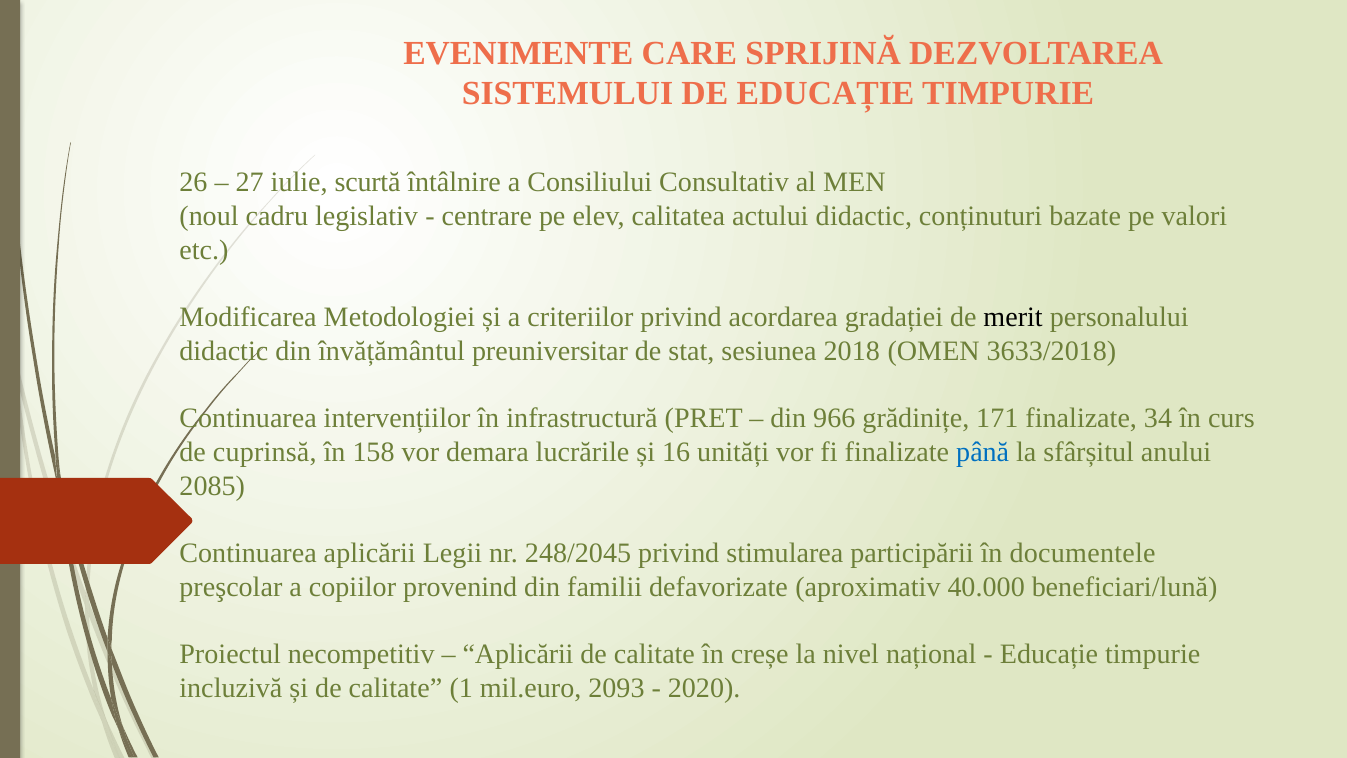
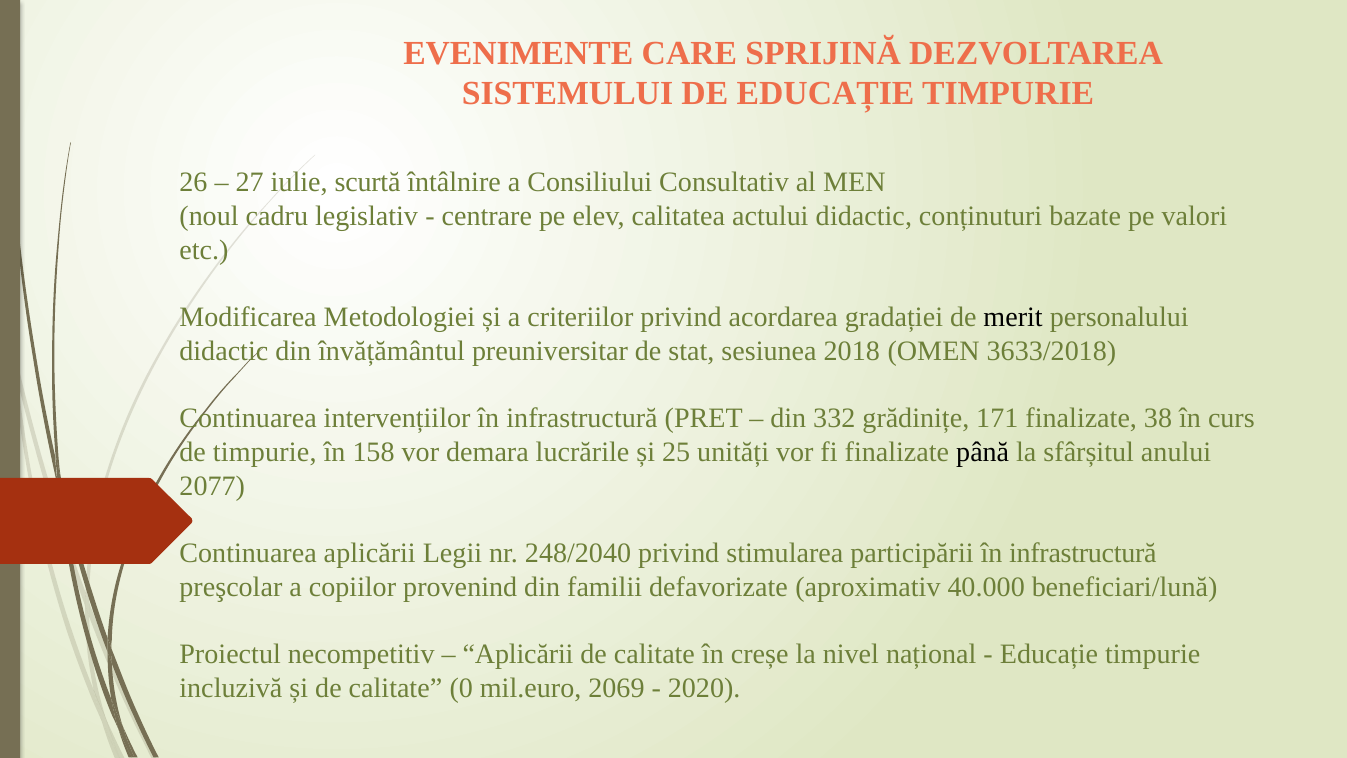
966: 966 -> 332 (834, 418)
34: 34 -> 38 (1158, 418)
de cuprinsă: cuprinsă -> timpurie (265, 452)
16: 16 -> 25 (676, 452)
până colour: blue -> black (983, 452)
2085: 2085 -> 2077 (212, 486)
248/2045: 248/2045 -> 248/2040 (578, 553)
participării în documentele: documentele -> infrastructură (1083, 553)
1: 1 -> 0 (461, 688)
2093: 2093 -> 2069 (616, 688)
